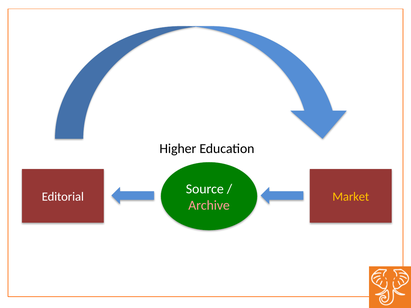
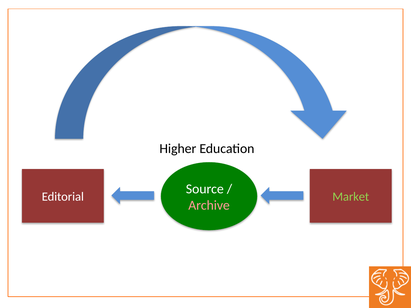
Market colour: yellow -> light green (351, 197)
